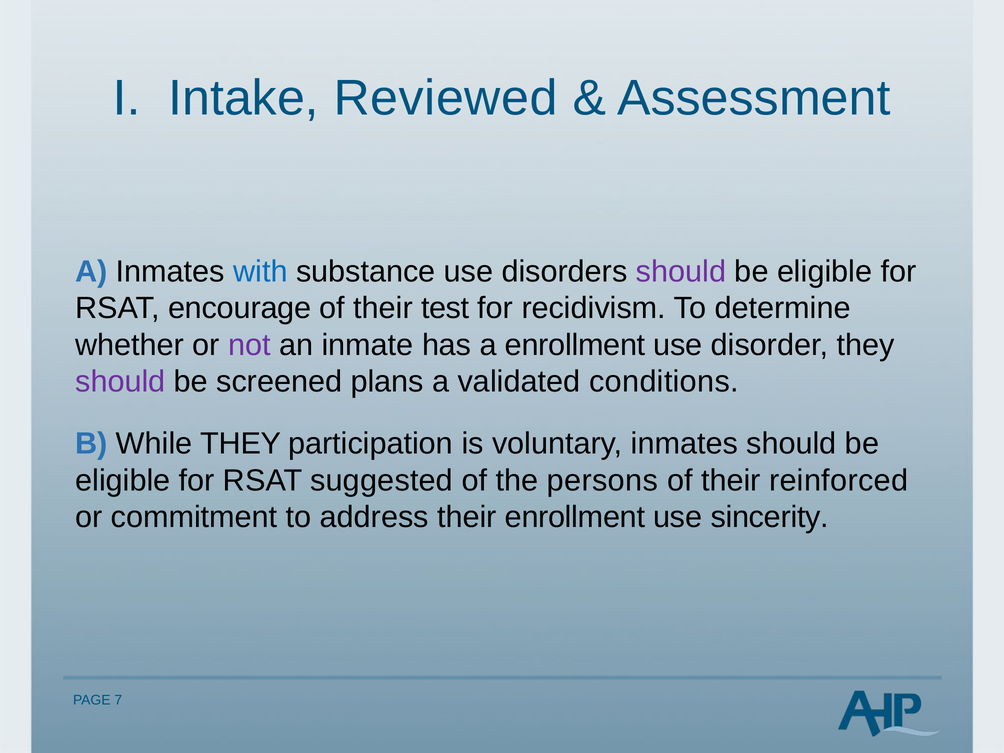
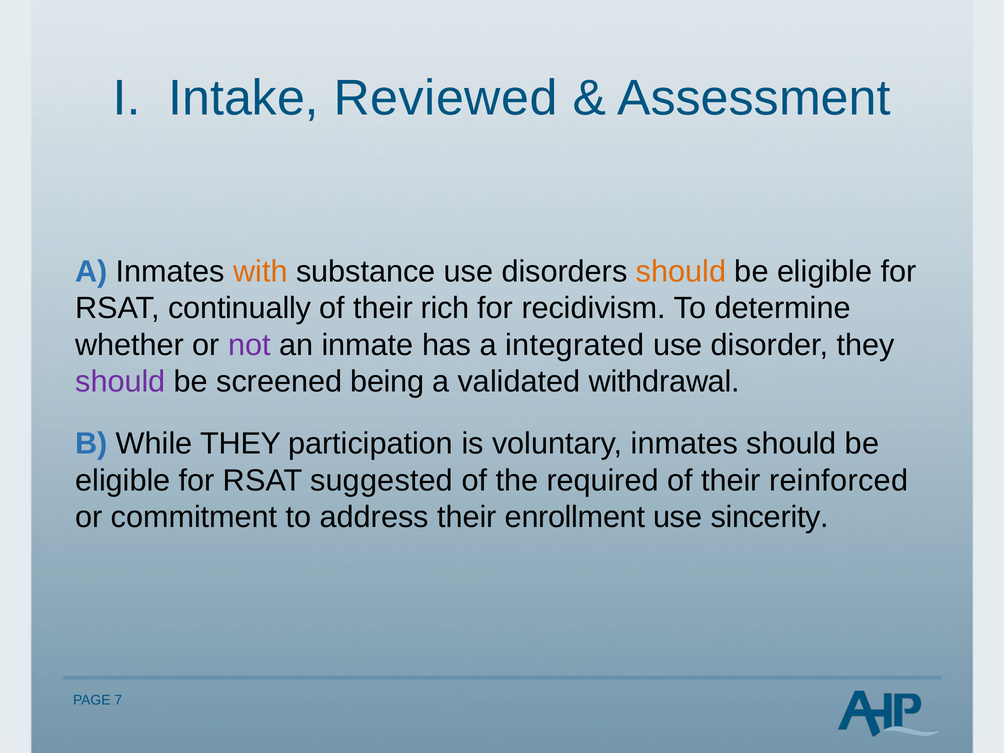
with colour: blue -> orange (260, 272)
should colour: purple -> orange (681, 272)
encourage: encourage -> continually (240, 308)
test: test -> rich (445, 308)
a enrollment: enrollment -> integrated (575, 345)
plans: plans -> being (387, 382)
conditions: conditions -> withdrawal (664, 382)
persons: persons -> required (603, 480)
